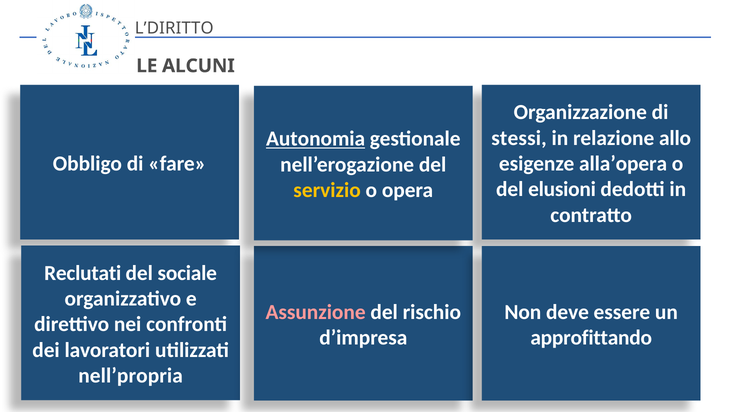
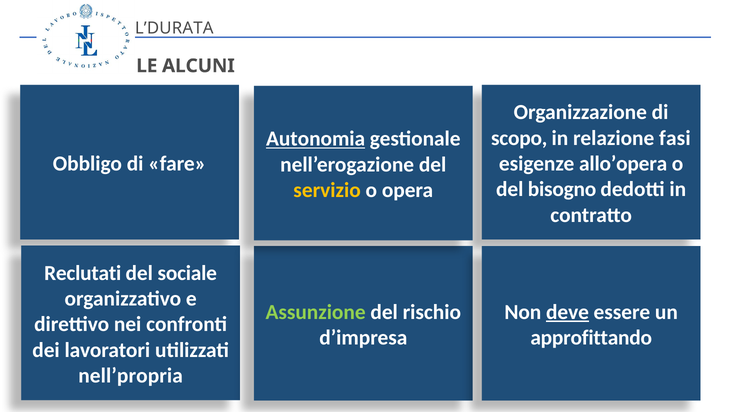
L’DIRITTO: L’DIRITTO -> L’DURATA (174, 28)
stessi: stessi -> scopo (519, 138)
allo: allo -> fasi (675, 138)
alla’opera: alla’opera -> allo’opera (623, 164)
elusioni: elusioni -> bisogno (562, 189)
Assunzione colour: pink -> light green (316, 312)
deve underline: none -> present (567, 312)
